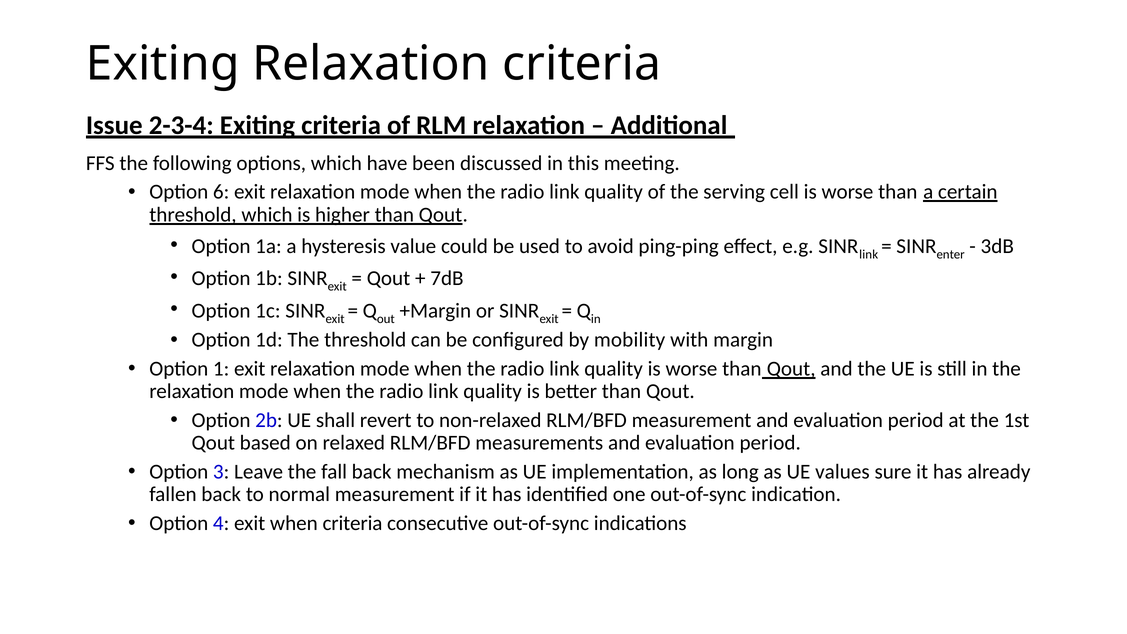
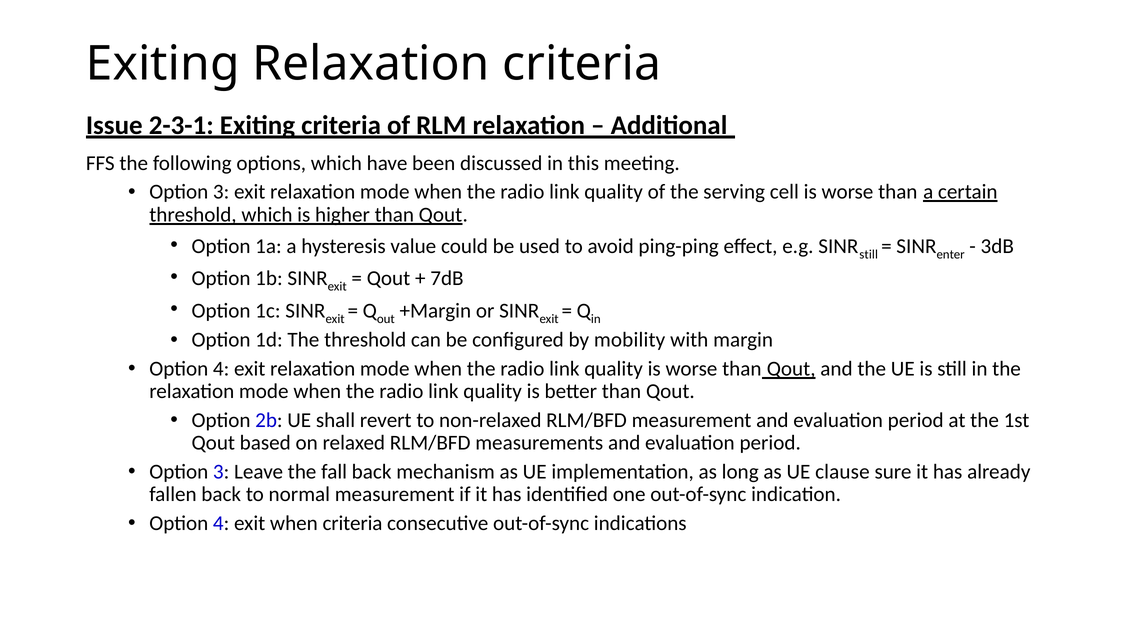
2-3-4: 2-3-4 -> 2-3-1 (181, 125)
6: 6 -> 3 (221, 192)
link: link -> still (869, 254)
1: 1 -> 4 (221, 369)
values: values -> clause (842, 472)
